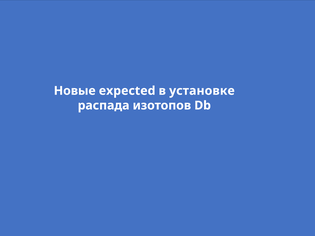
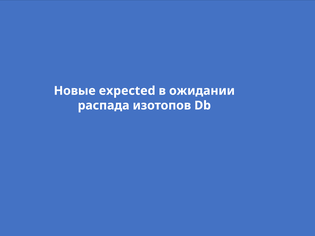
установке: установке -> ожидании (202, 91)
